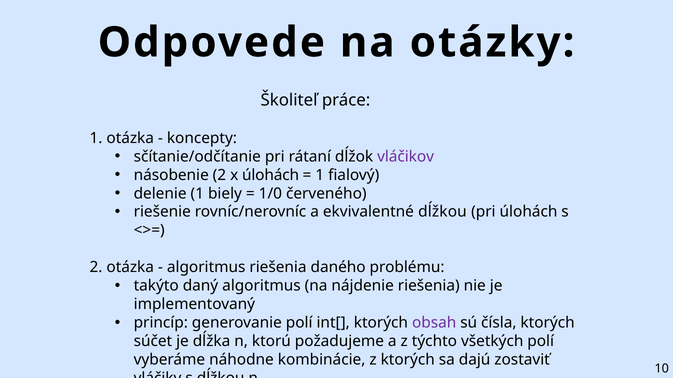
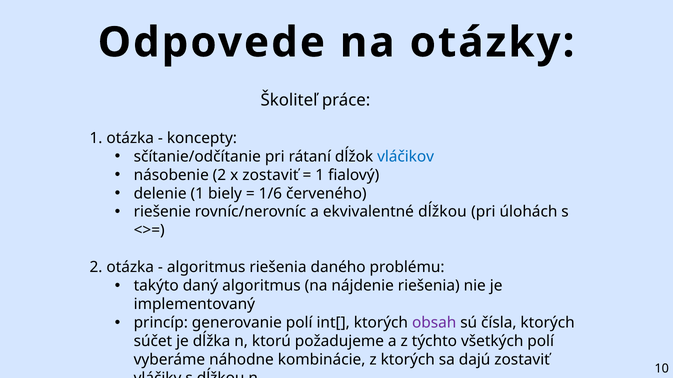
vláčikov colour: purple -> blue (406, 157)
x úlohách: úlohách -> zostaviť (270, 175)
1/0: 1/0 -> 1/6 (270, 194)
